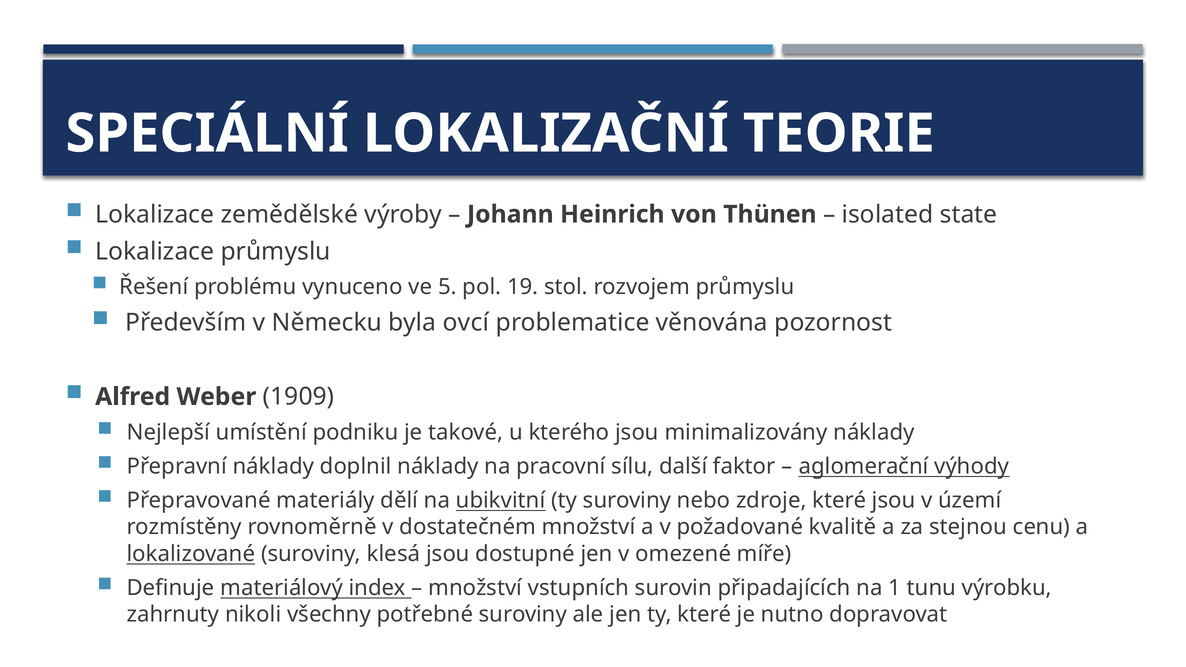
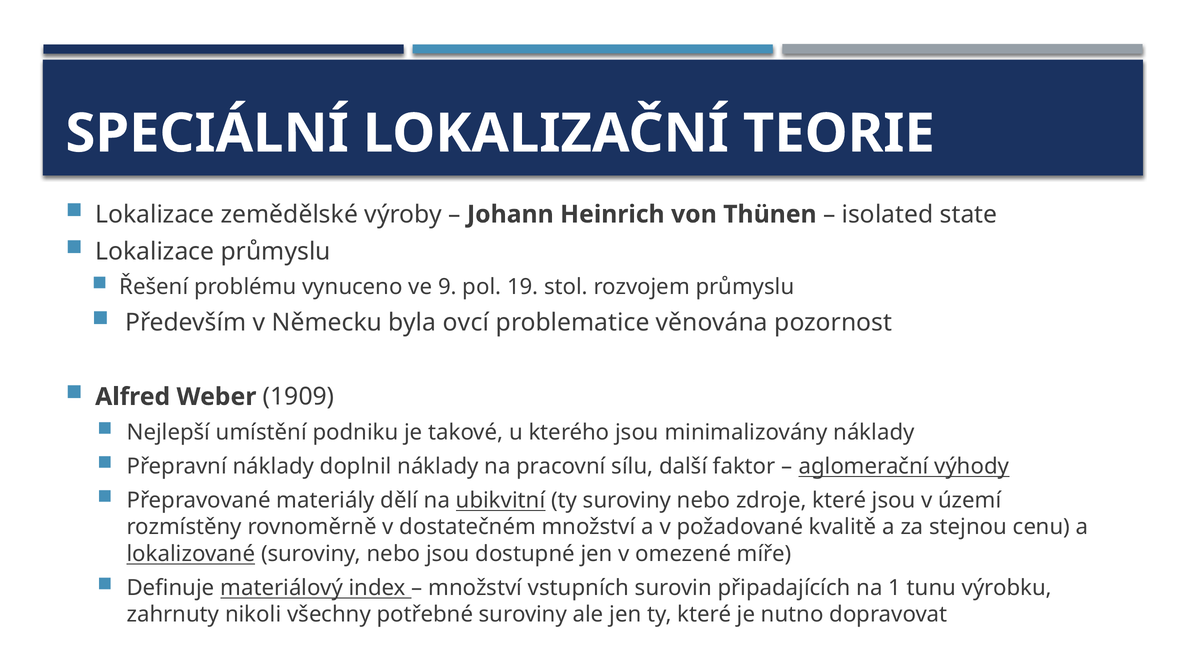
5: 5 -> 9 (447, 287)
lokalizované suroviny klesá: klesá -> nebo (393, 554)
